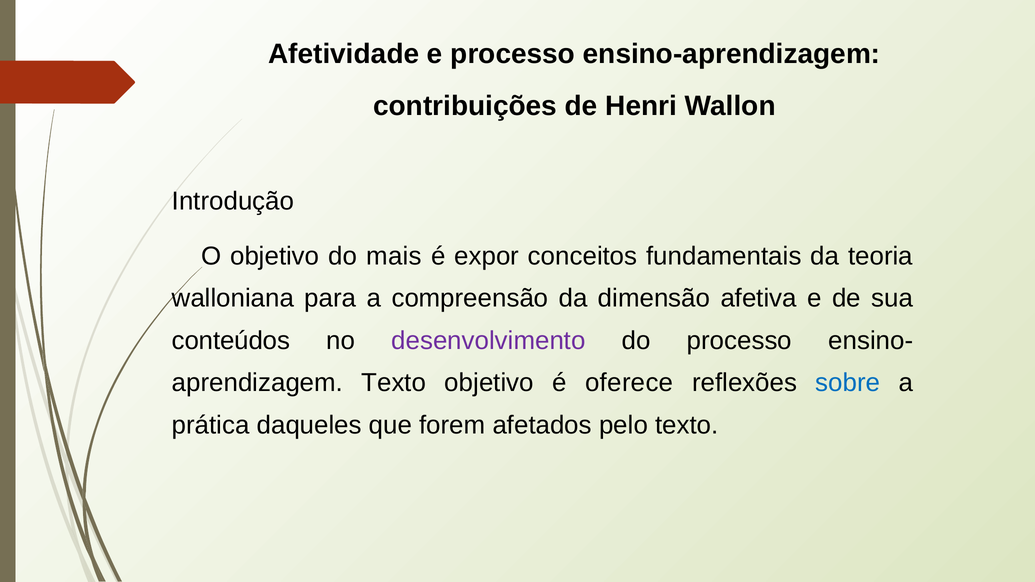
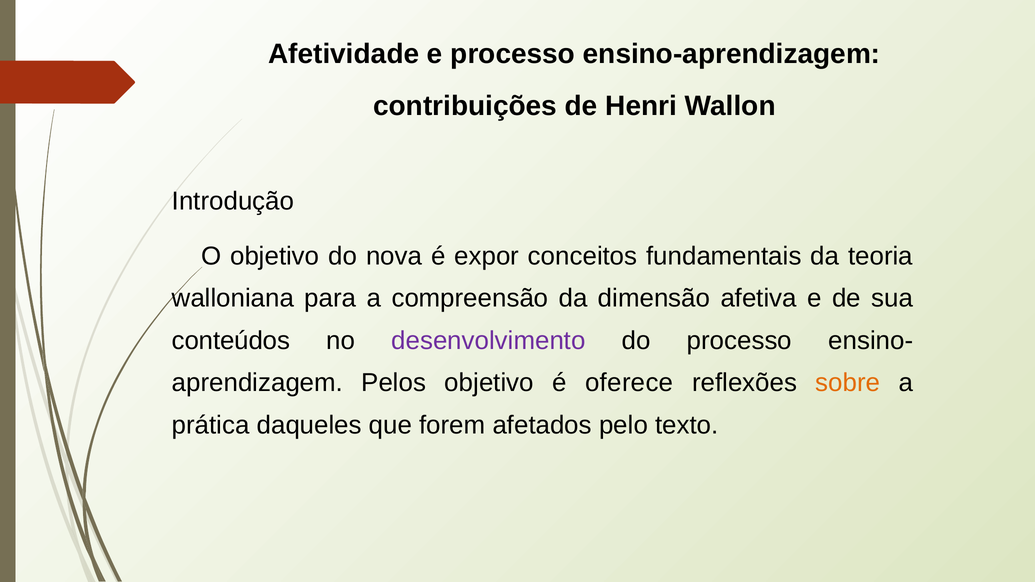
mais: mais -> nova (394, 256)
Texto: Texto -> Pelos (394, 383)
sobre colour: blue -> orange (848, 383)
